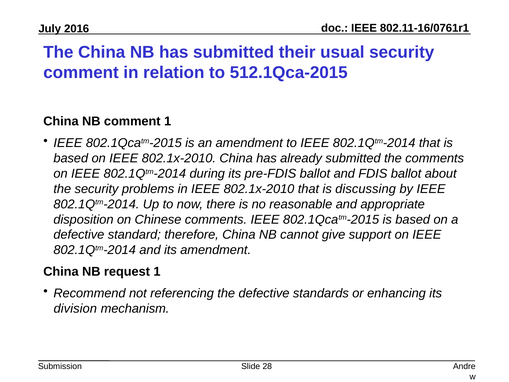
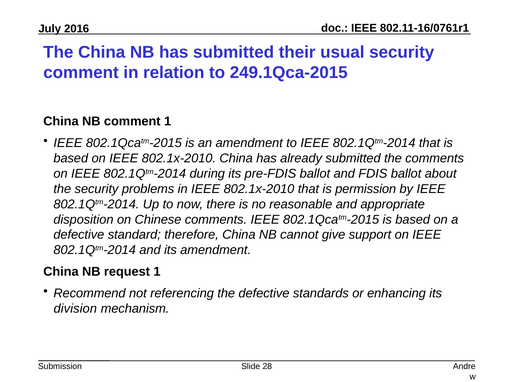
512.1Qca-2015: 512.1Qca-2015 -> 249.1Qca-2015 (289, 72)
discussing: discussing -> permission (366, 189)
